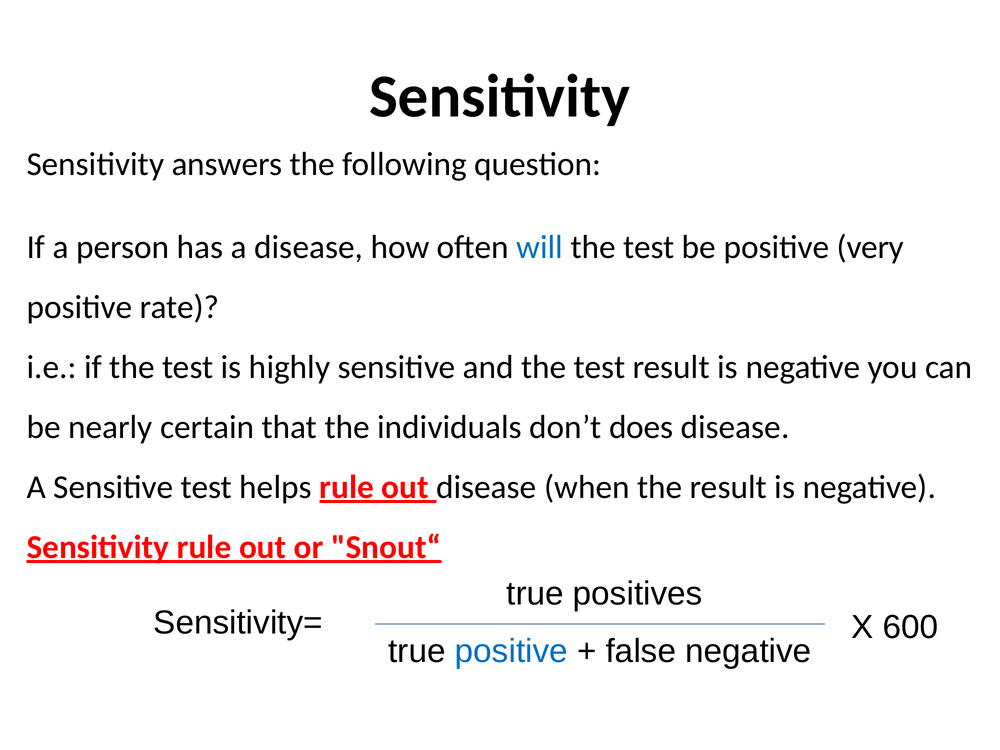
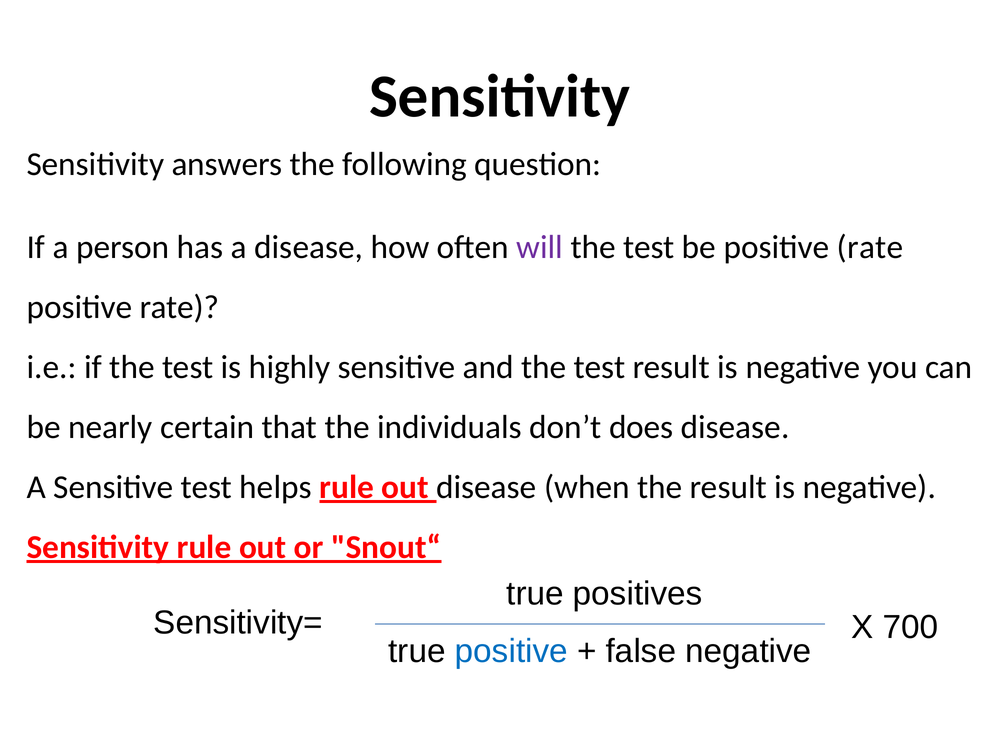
will colour: blue -> purple (540, 247)
be positive very: very -> rate (870, 247)
600: 600 -> 700 (911, 627)
